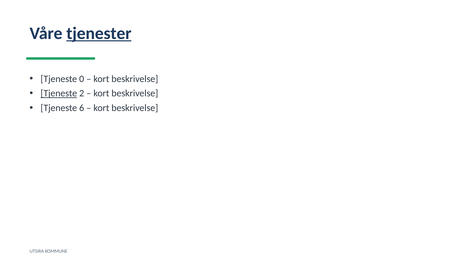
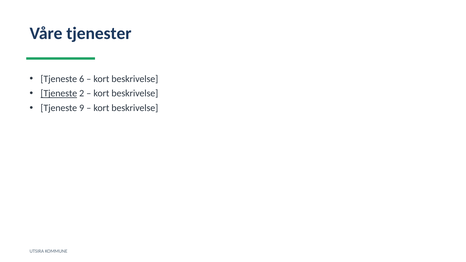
tjenester underline: present -> none (99, 33)
0: 0 -> 6 (82, 79)
6: 6 -> 9 (82, 108)
